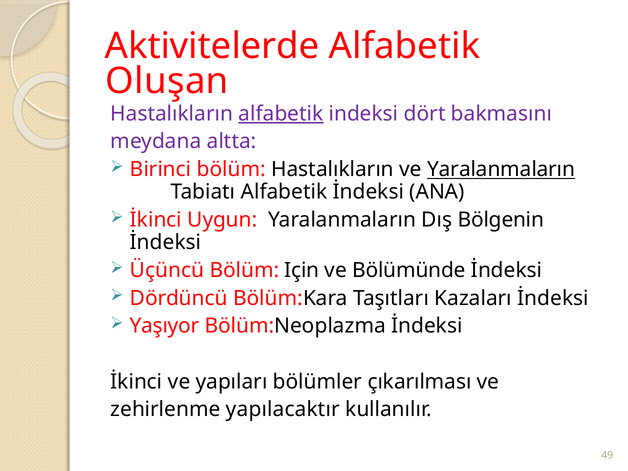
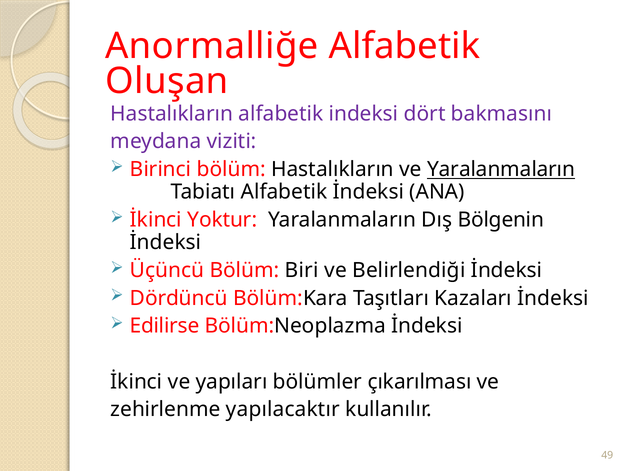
Aktivitelerde: Aktivitelerde -> Anormalliğe (212, 46)
alfabetik underline: present -> none (281, 114)
altta: altta -> viziti (232, 142)
Uygun: Uygun -> Yoktur (222, 220)
Için: Için -> Biri (302, 270)
Bölümünde: Bölümünde -> Belirlendiği (409, 270)
Yaşıyor: Yaşıyor -> Edilirse (165, 326)
